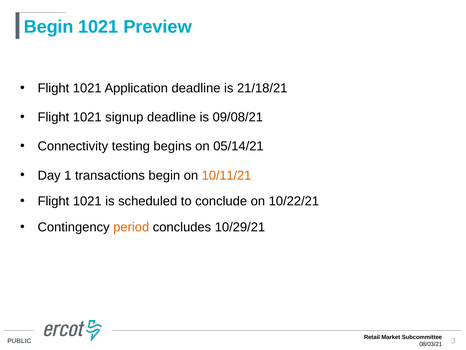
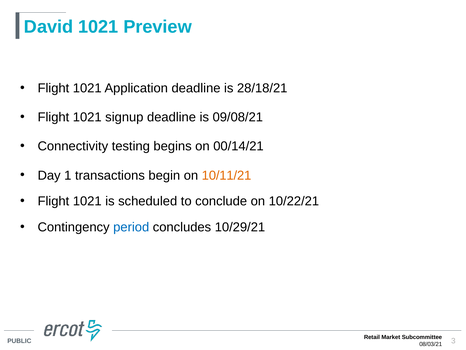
Begin: Begin -> David (49, 27)
21/18/21: 21/18/21 -> 28/18/21 (262, 88)
05/14/21: 05/14/21 -> 00/14/21 (238, 146)
period colour: orange -> blue (131, 227)
